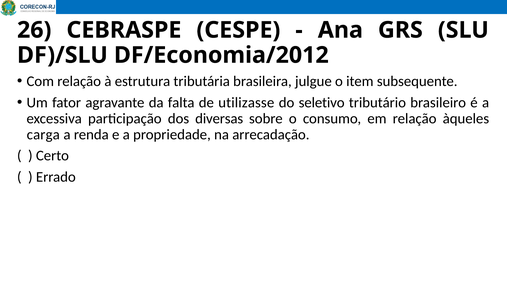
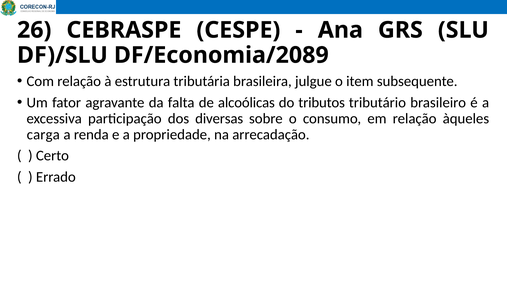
DF/Economia/2012: DF/Economia/2012 -> DF/Economia/2089 (221, 55)
utilizasse: utilizasse -> alcoólicas (246, 103)
seletivo: seletivo -> tributos (322, 103)
